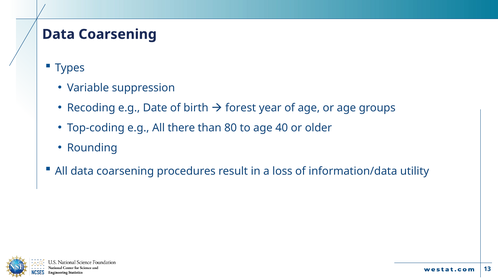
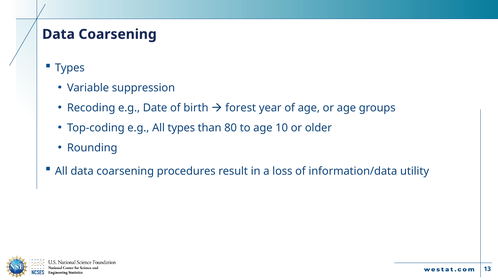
All there: there -> types (181, 128)
40: 40 -> 10 (282, 128)
